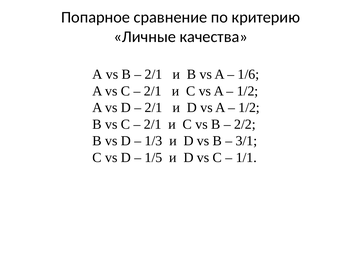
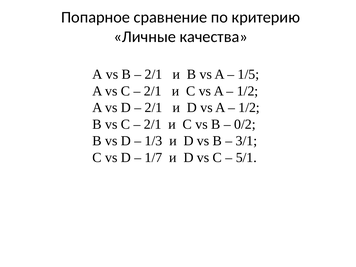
1/6: 1/6 -> 1/5 (248, 74)
2/2: 2/2 -> 0/2 (245, 124)
1/5: 1/5 -> 1/7 (154, 158)
1/1: 1/1 -> 5/1 (246, 158)
